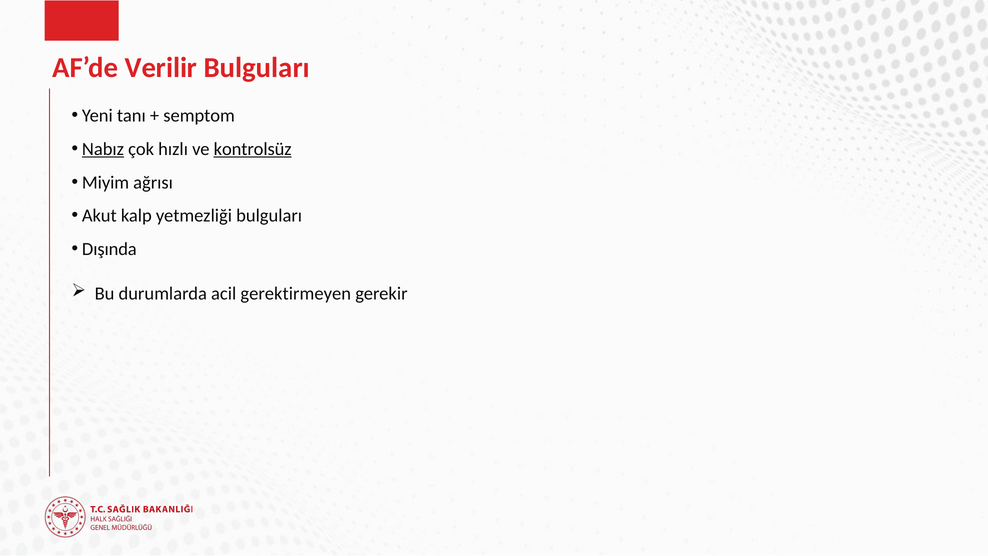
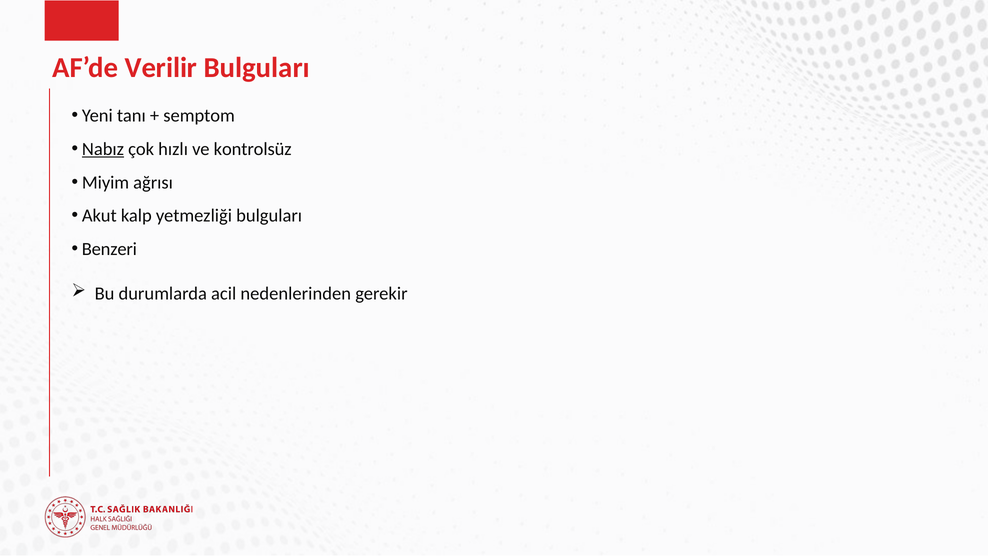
kontrolsüz underline: present -> none (253, 149)
Dışında: Dışında -> Benzeri (109, 249)
gerektirmeyen: gerektirmeyen -> nedenlerinden (296, 294)
